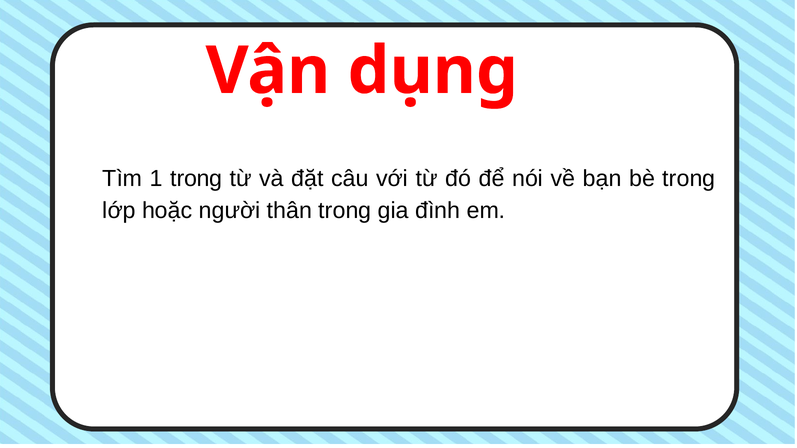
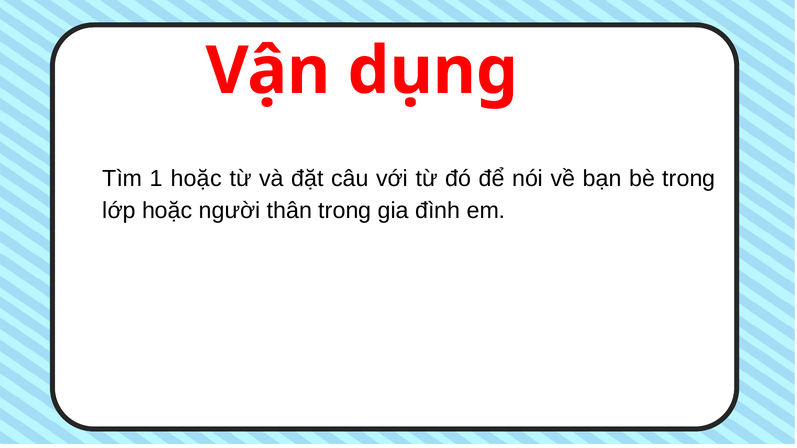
1 trong: trong -> hoặc (196, 179)
